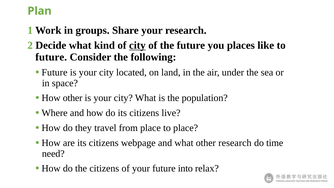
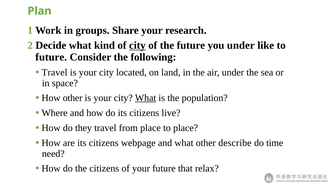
you places: places -> under (241, 45)
Future: Future -> Travel (55, 72)
What underline: none -> present (146, 98)
other research: research -> describe (235, 143)
into: into -> that (185, 168)
